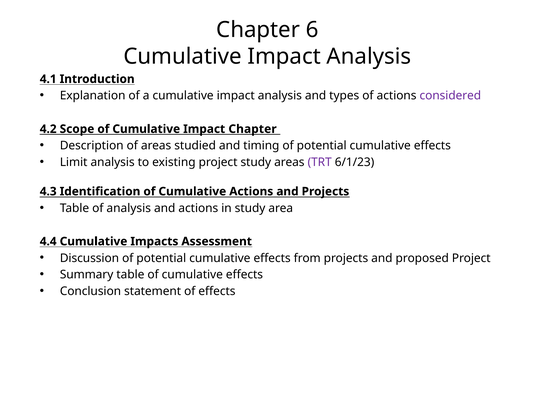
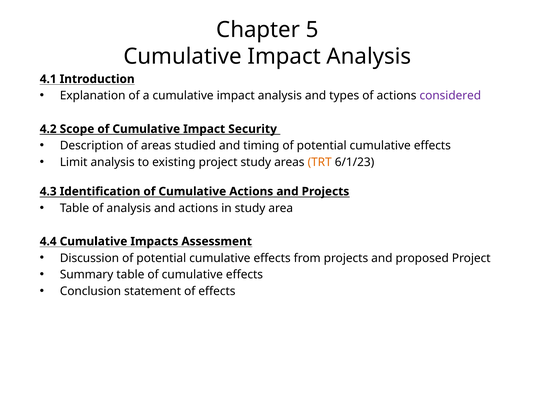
6: 6 -> 5 (312, 30)
Impact Chapter: Chapter -> Security (253, 129)
TRT colour: purple -> orange (320, 162)
